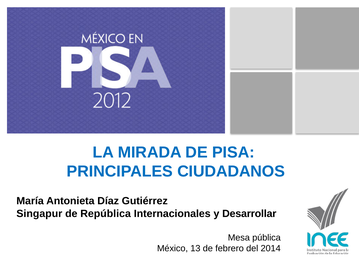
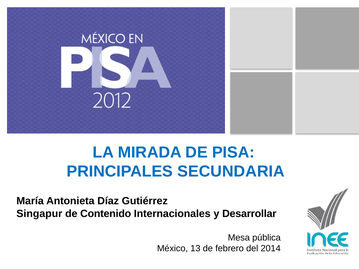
CIUDADANOS: CIUDADANOS -> SECUNDARIA (231, 172)
República: República -> Contenido (106, 214)
